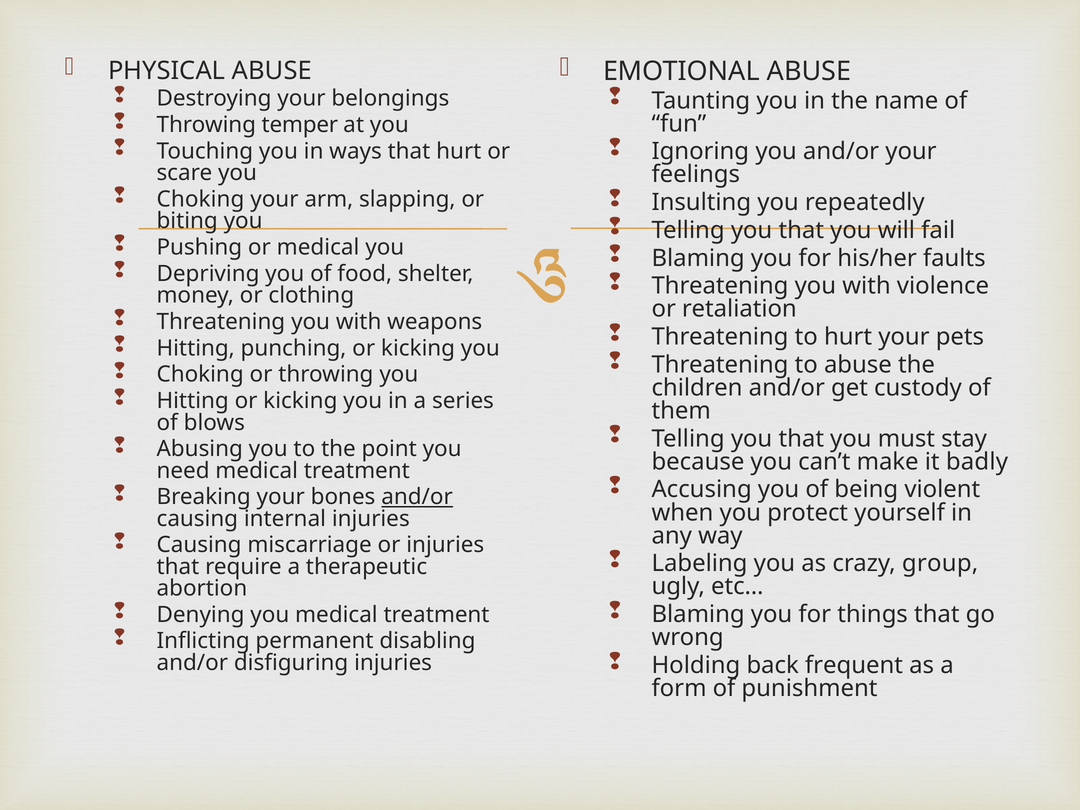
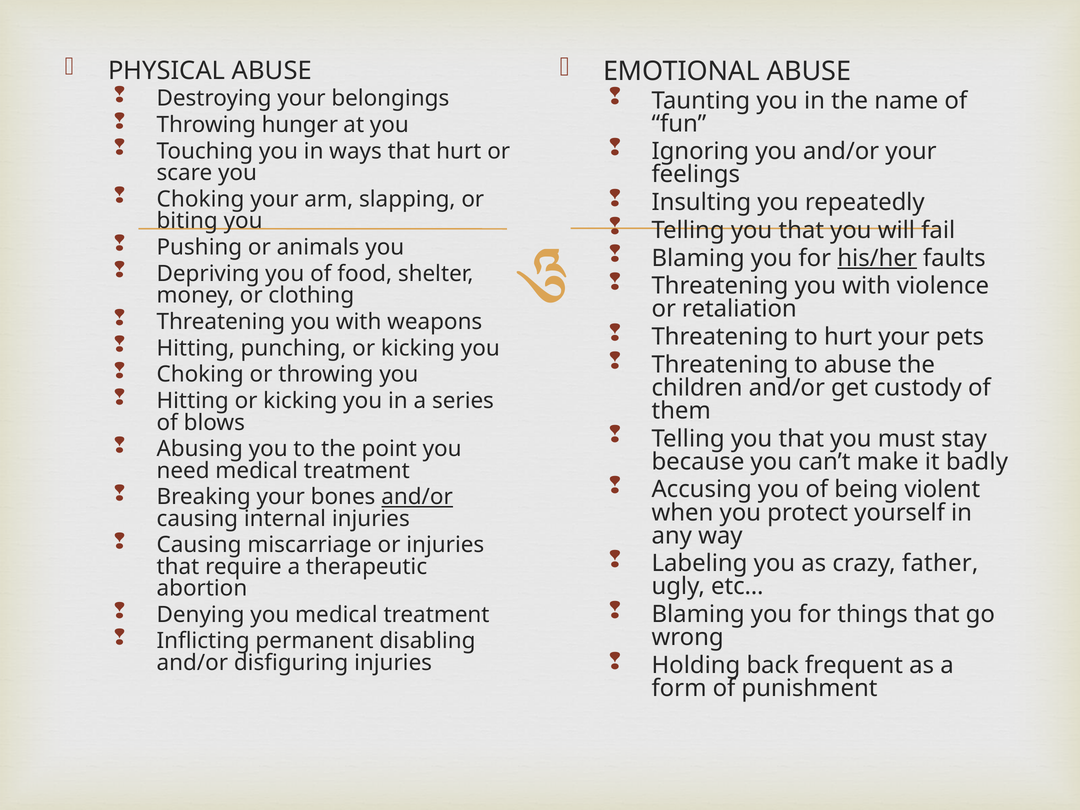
temper: temper -> hunger (300, 125)
or medical: medical -> animals (318, 247)
his/her underline: none -> present (877, 258)
group: group -> father (940, 564)
